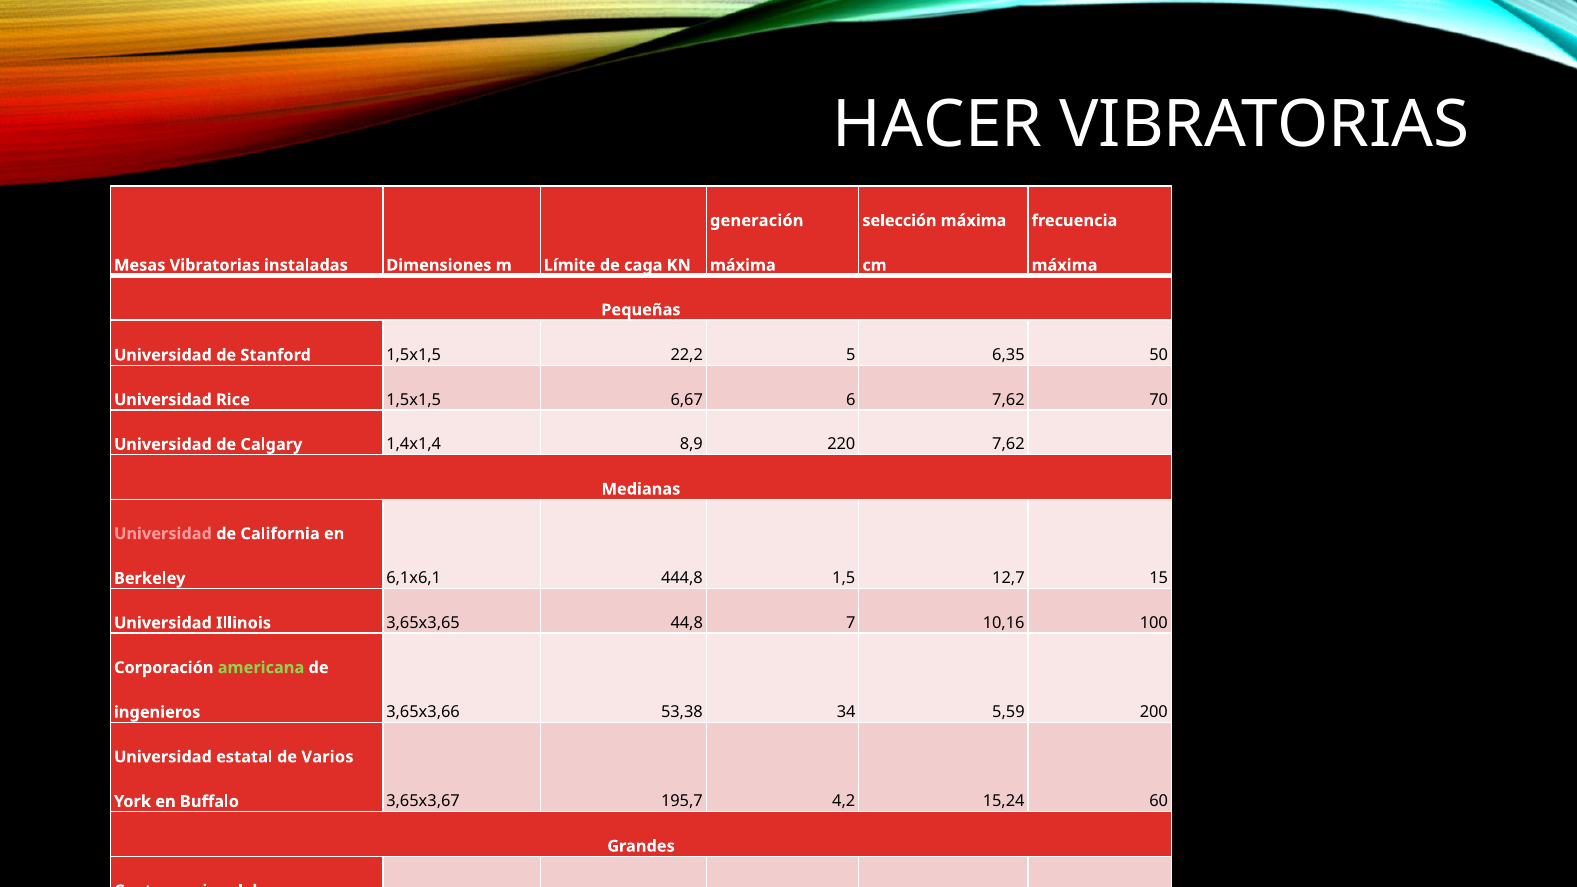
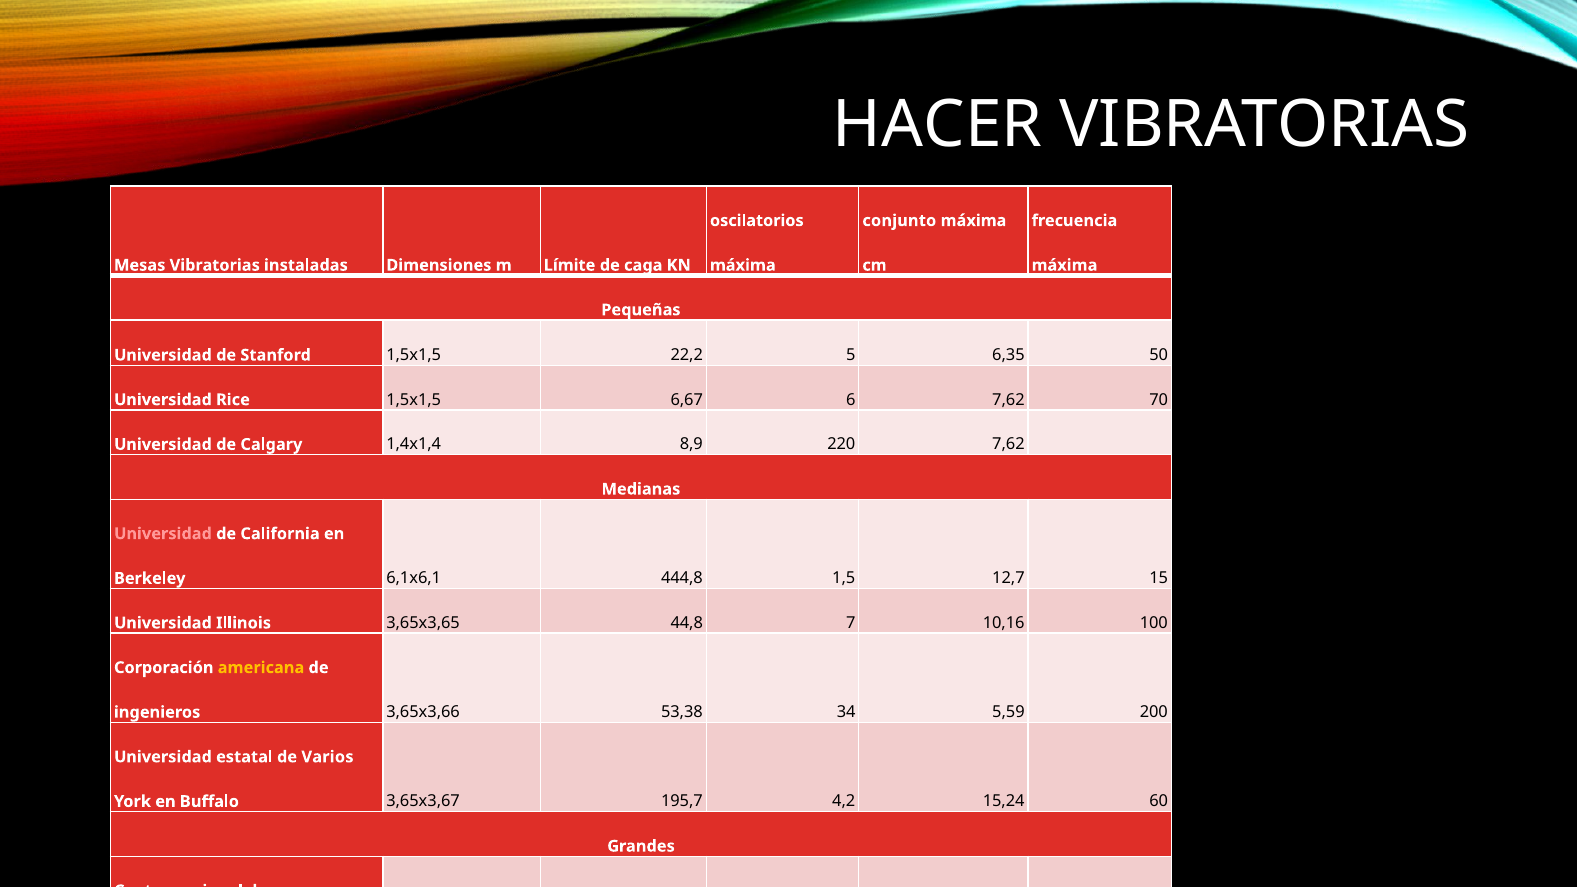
generación: generación -> oscilatorios (757, 221)
selección: selección -> conjunto (899, 221)
americana colour: light green -> yellow (261, 668)
